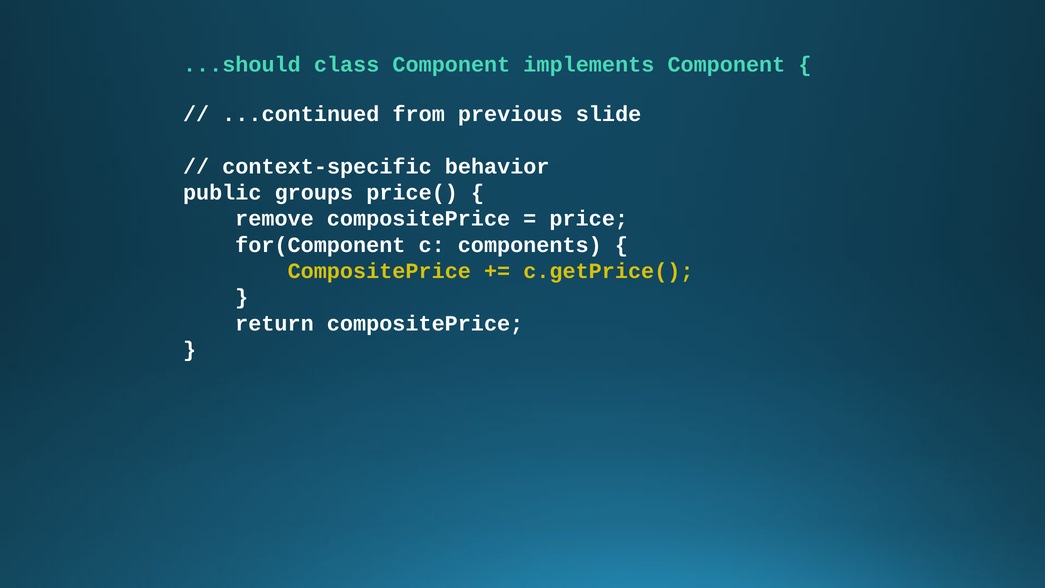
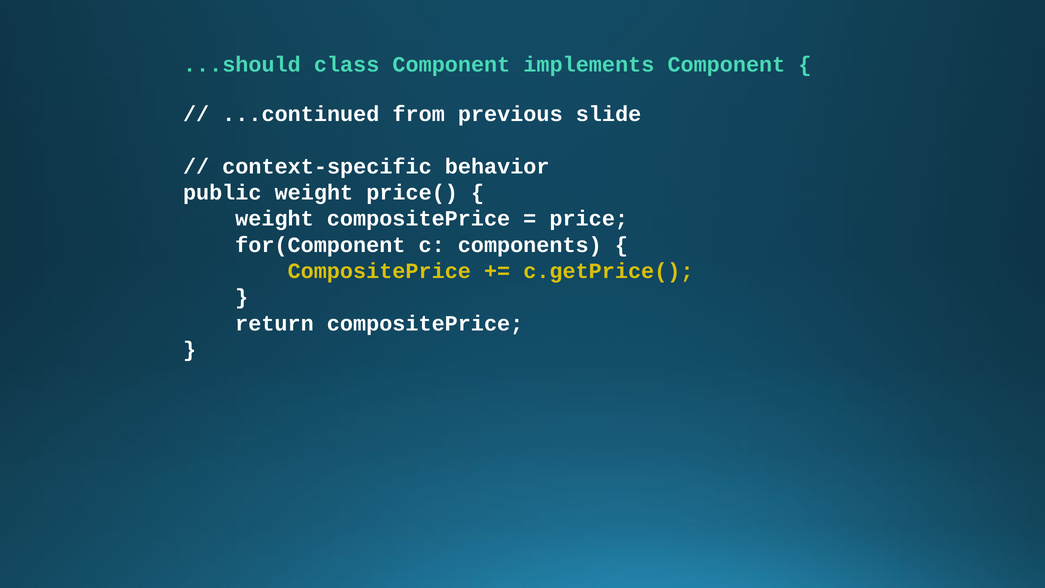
public groups: groups -> weight (314, 193)
remove: remove -> weight (275, 219)
